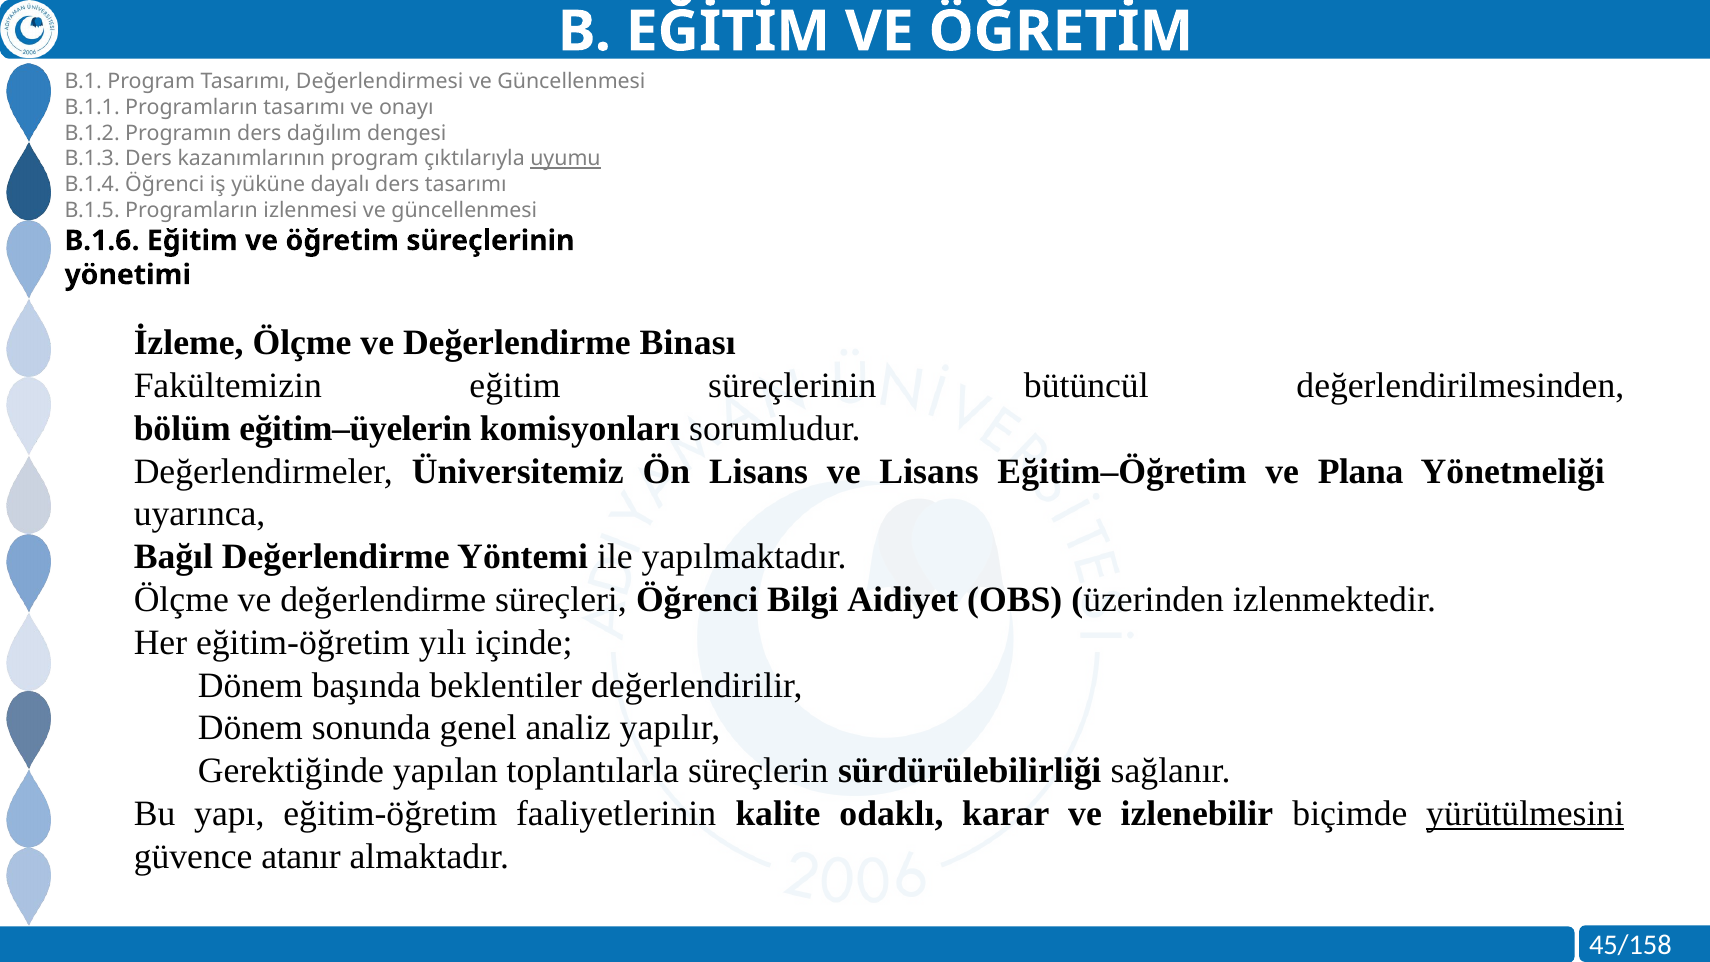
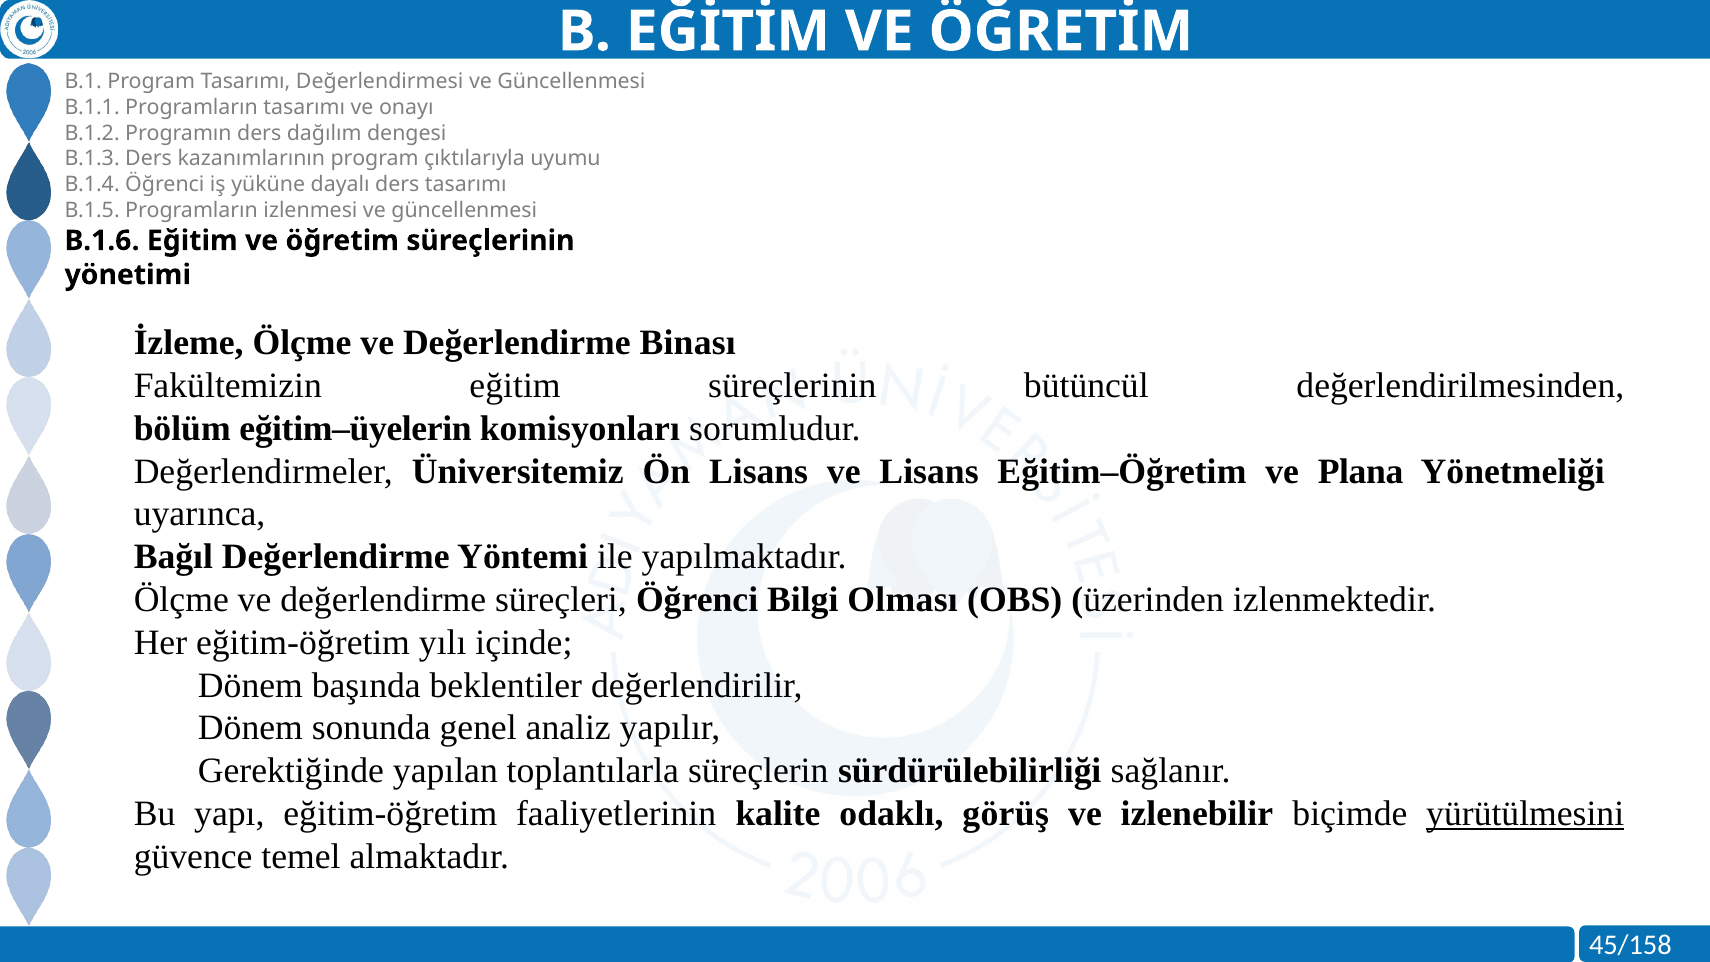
uyumu underline: present -> none (565, 159)
Aidiyet: Aidiyet -> Olması (903, 600)
karar: karar -> görüş (1006, 814)
atanır: atanır -> temel (301, 856)
